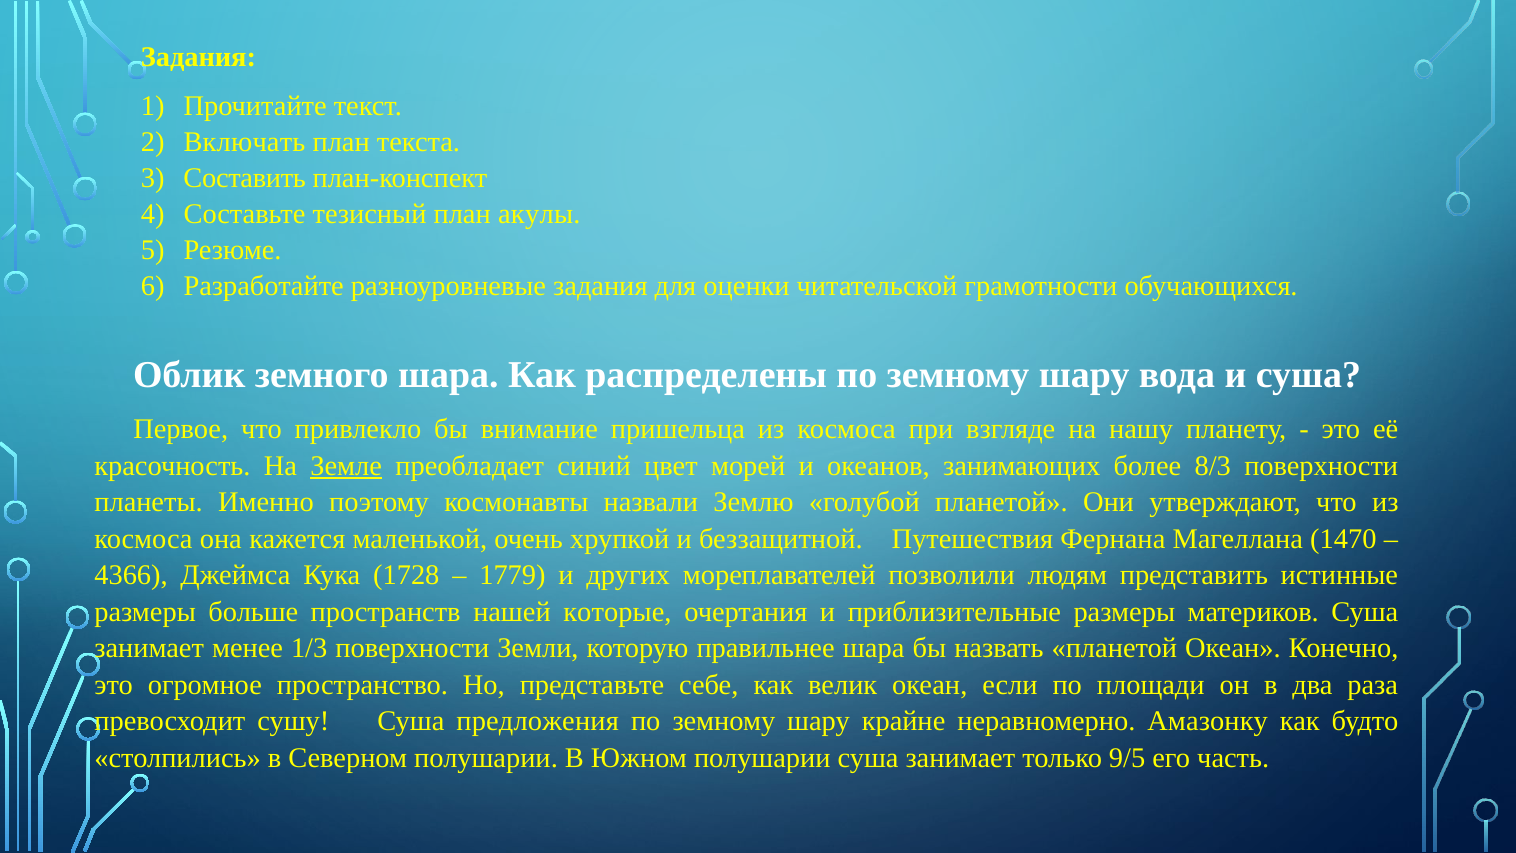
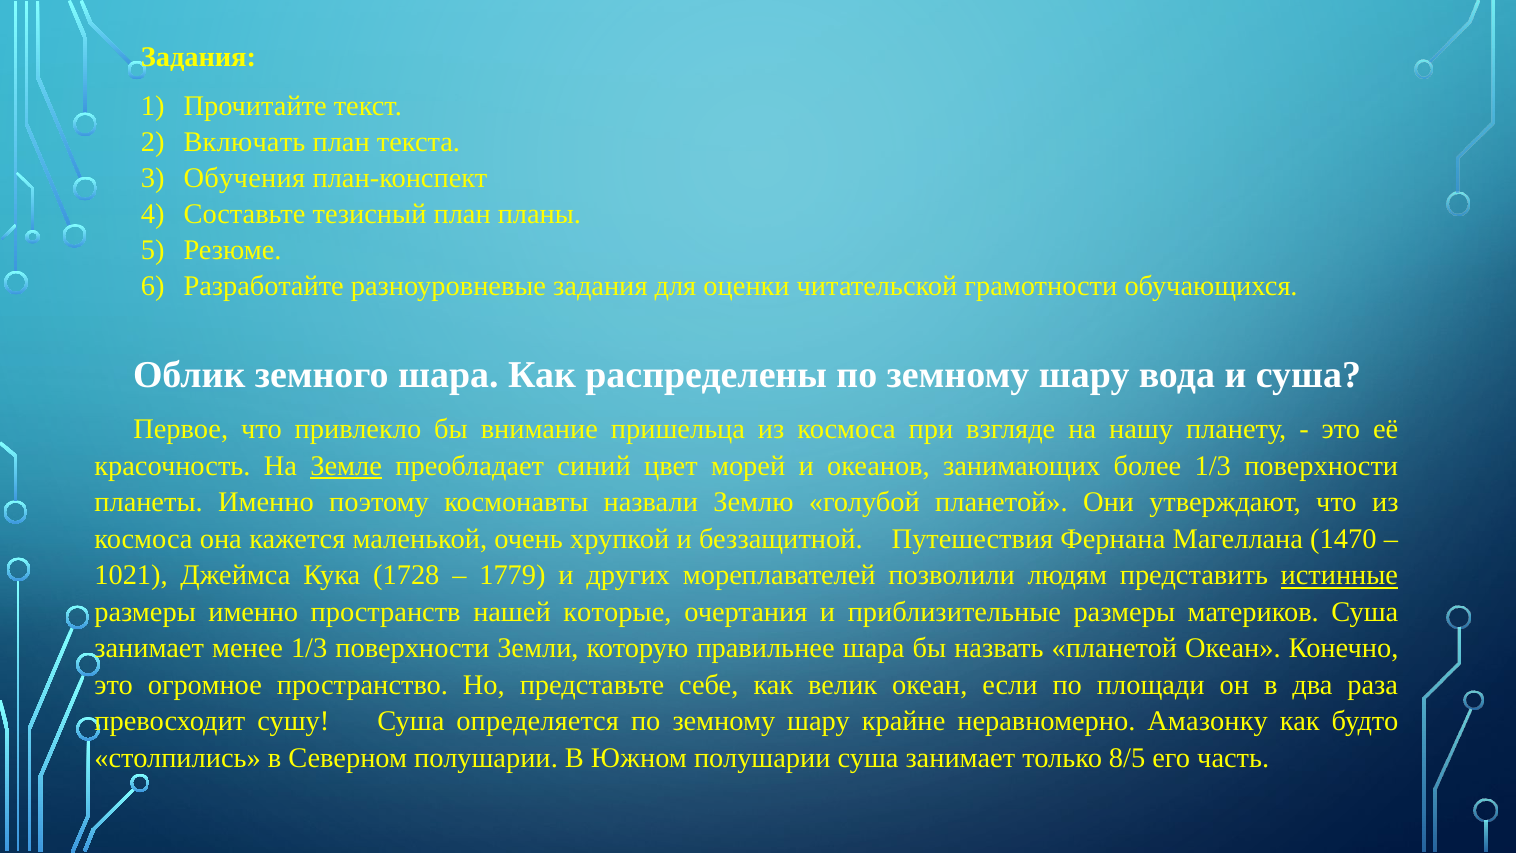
Составить: Составить -> Обучения (244, 178)
акулы: акулы -> планы (539, 214)
более 8/3: 8/3 -> 1/3 (1213, 466)
4366: 4366 -> 1021 (131, 575)
истинные underline: none -> present (1339, 575)
размеры больше: больше -> именно (253, 612)
предложения: предложения -> определяется (538, 721)
9/5: 9/5 -> 8/5 (1127, 758)
